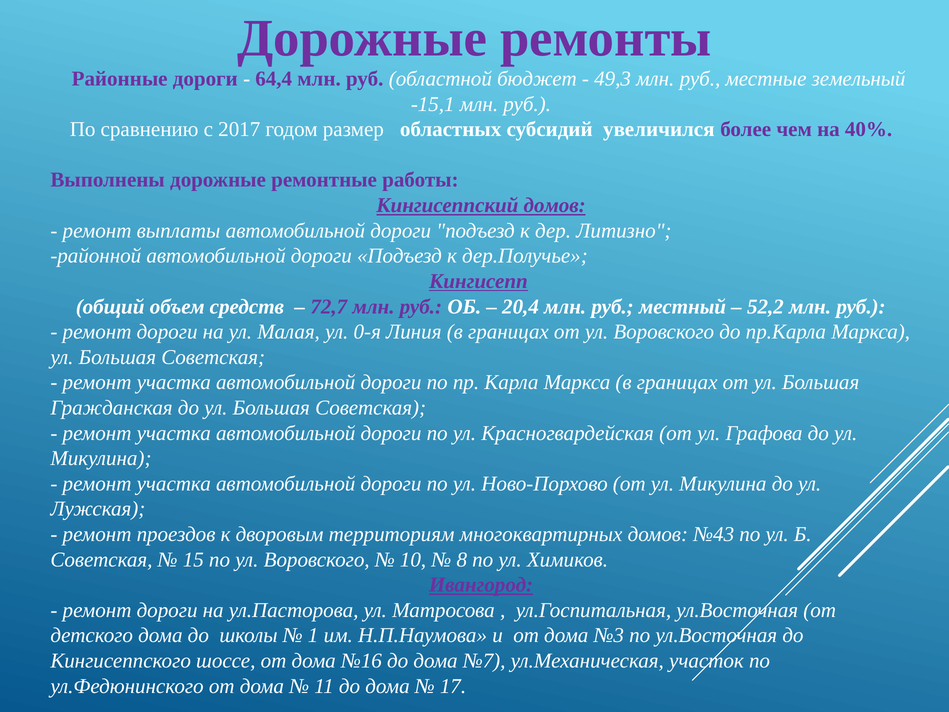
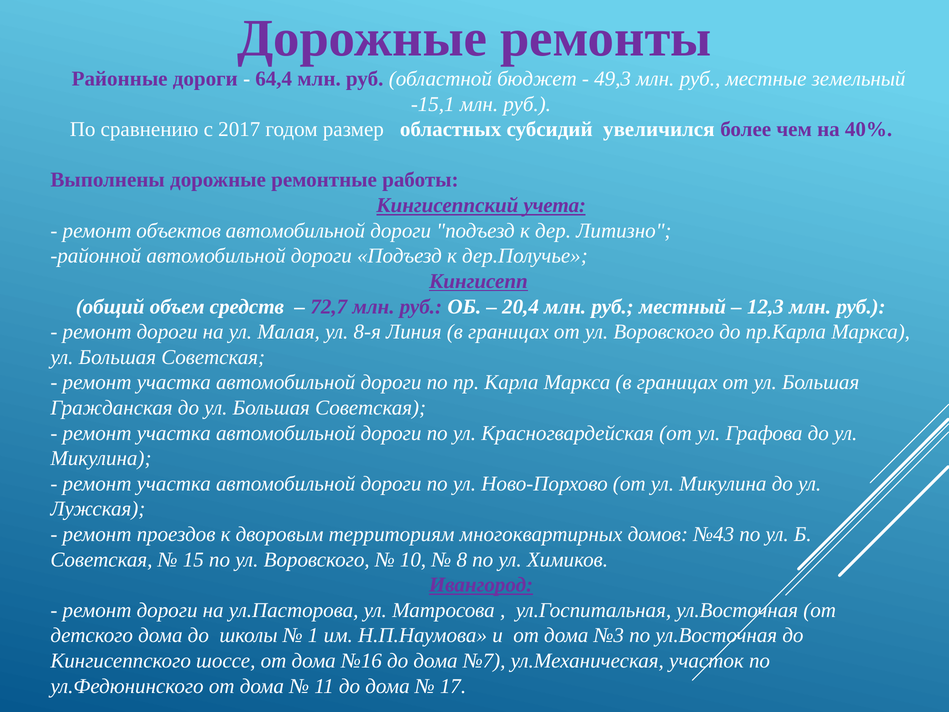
Кингисеппский домов: домов -> учета (555, 205)
выплаты: выплаты -> объектов (179, 231)
52,2: 52,2 -> 12,3 (765, 306)
0-я: 0-я -> 8-я (367, 332)
